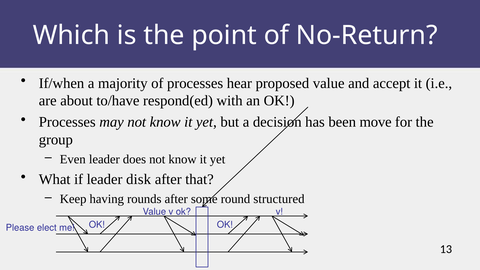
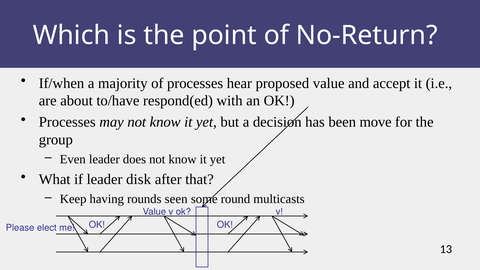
rounds after: after -> seen (176, 199)
structured: structured -> multicasts (279, 199)
